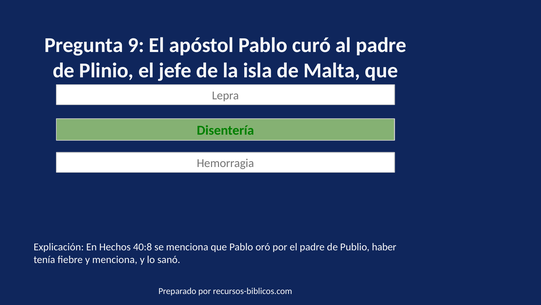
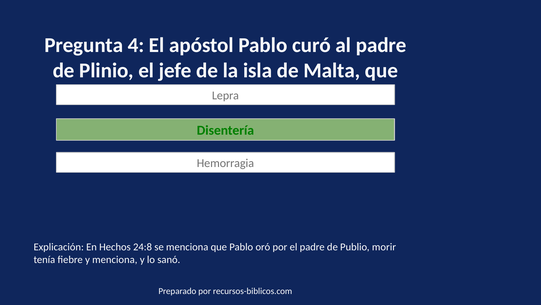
9: 9 -> 4 (136, 45)
40:8: 40:8 -> 24:8 (143, 246)
haber: haber -> morir (384, 246)
